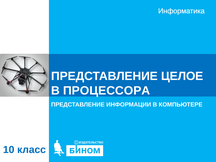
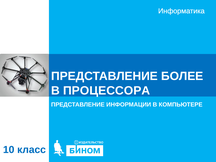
ЦЕЛОЕ: ЦЕЛОЕ -> БОЛЕЕ (182, 76)
